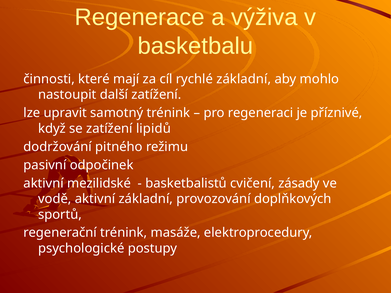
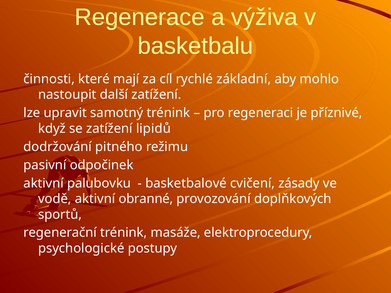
mezilidské: mezilidské -> palubovku (99, 183)
basketbalistů: basketbalistů -> basketbalové (186, 183)
aktivní základní: základní -> obranné (146, 199)
